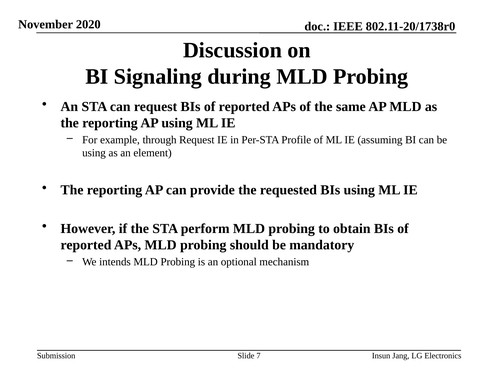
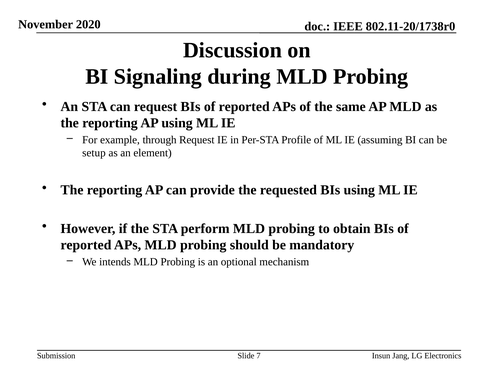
using: using -> setup (94, 153)
